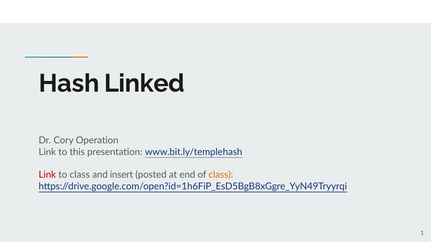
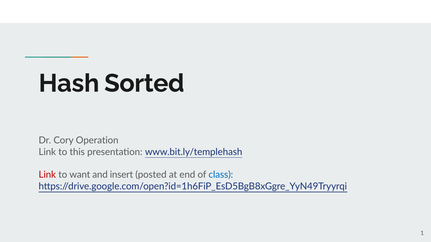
Linked: Linked -> Sorted (144, 83)
to class: class -> want (80, 175)
class colour: orange -> blue (221, 175)
